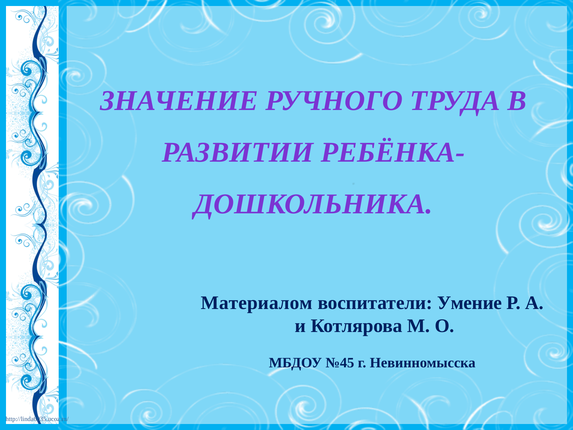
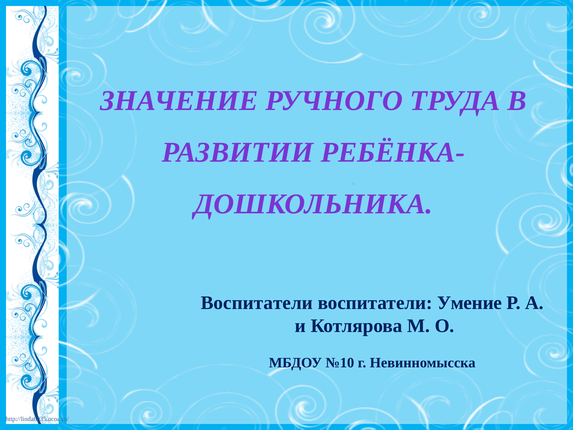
Материалом: Материалом -> Воспитатели (257, 303)
№45: №45 -> №10 (340, 363)
